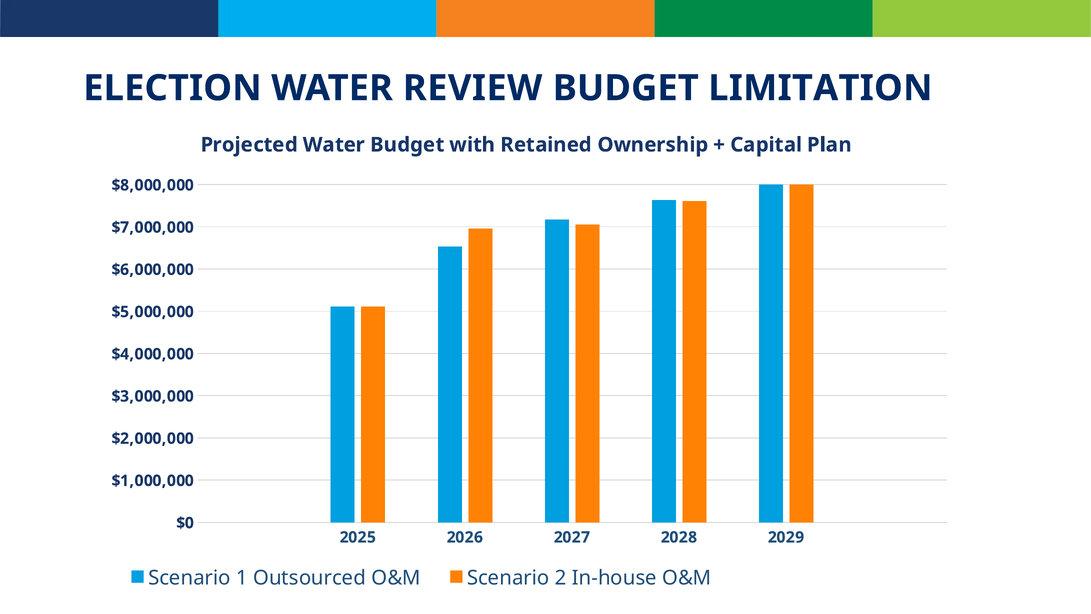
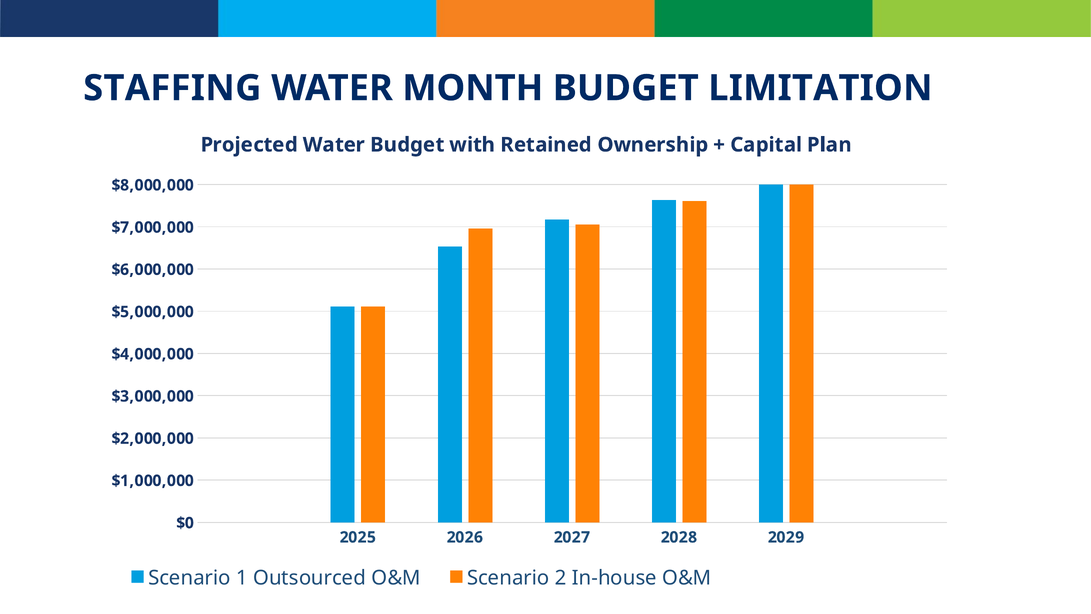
ELECTION: ELECTION -> STAFFING (172, 88)
REVIEW: REVIEW -> MONTH (473, 88)
